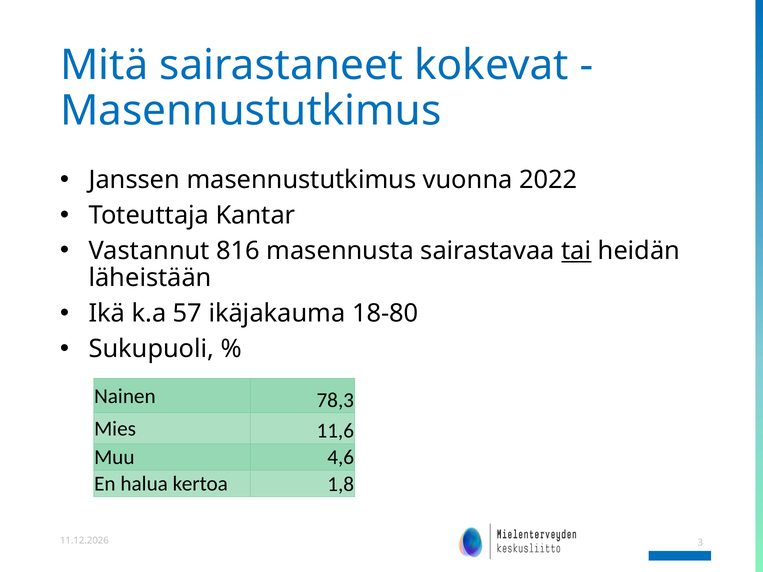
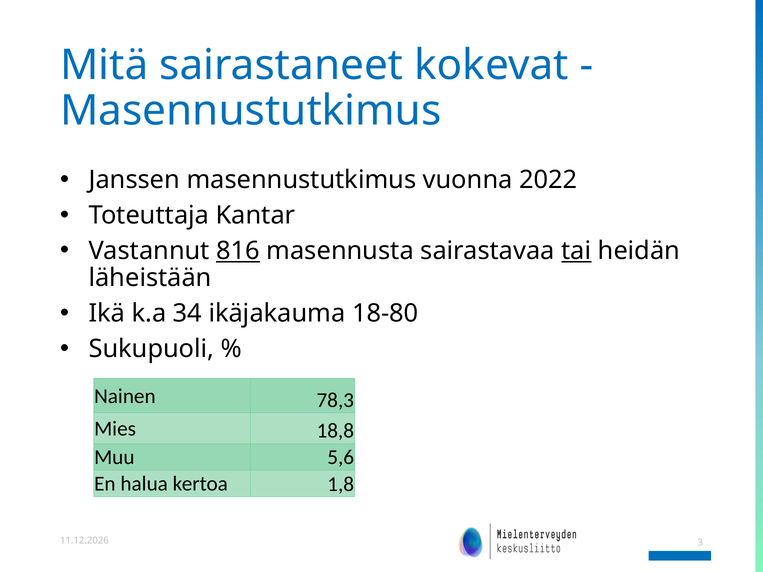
816 underline: none -> present (238, 251)
57: 57 -> 34 (188, 314)
11,6: 11,6 -> 18,8 (335, 431)
4,6: 4,6 -> 5,6 (341, 458)
